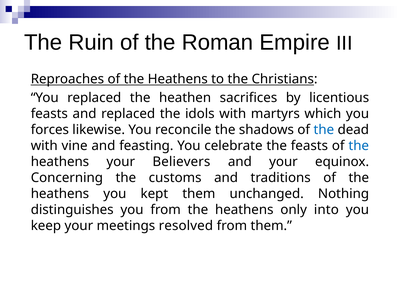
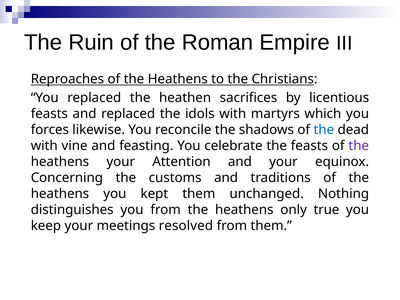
the colour: blue -> purple (359, 146)
Believers: Believers -> Attention (181, 162)
into: into -> true (326, 210)
